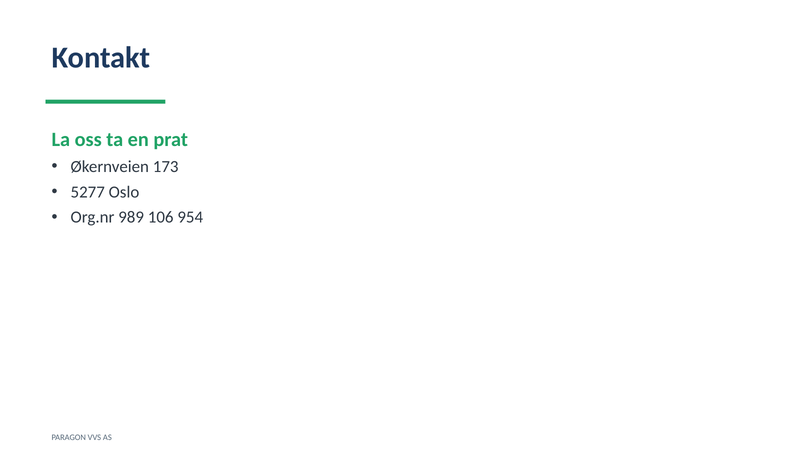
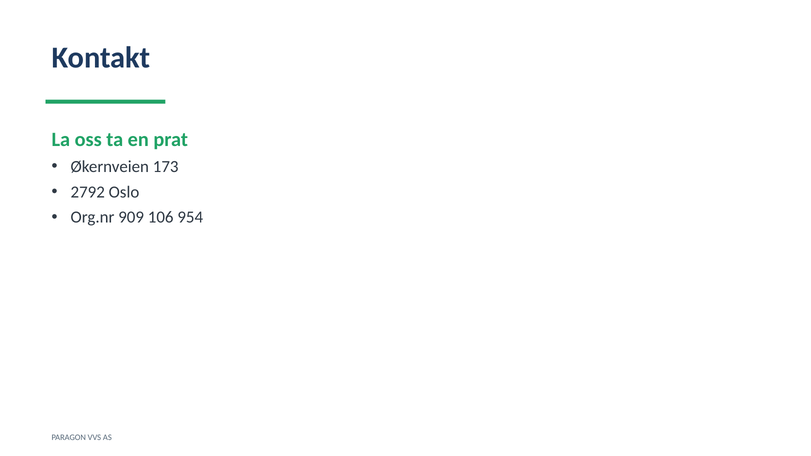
5277: 5277 -> 2792 (88, 192)
989: 989 -> 909 (131, 217)
